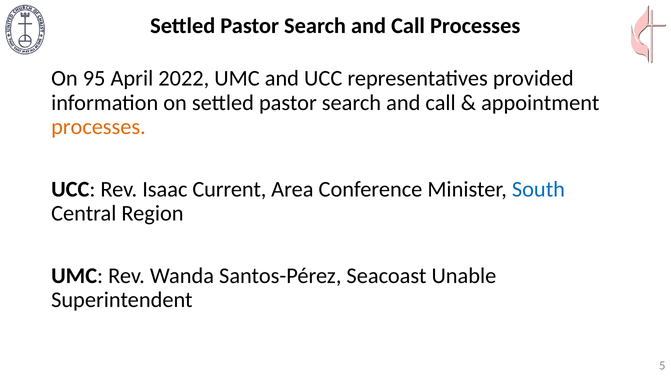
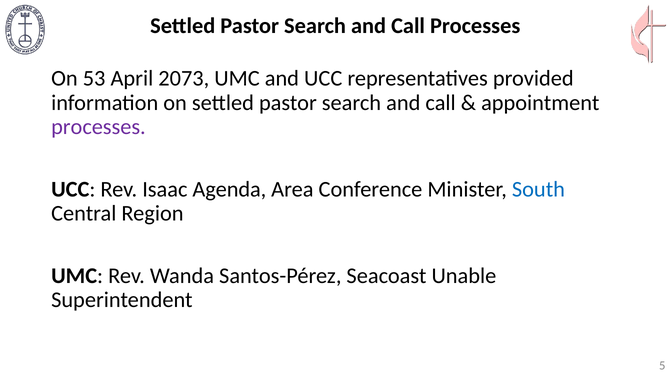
95: 95 -> 53 (94, 78)
2022: 2022 -> 2073 (184, 78)
processes colour: orange -> purple (98, 127)
Current: Current -> Agenda (229, 189)
